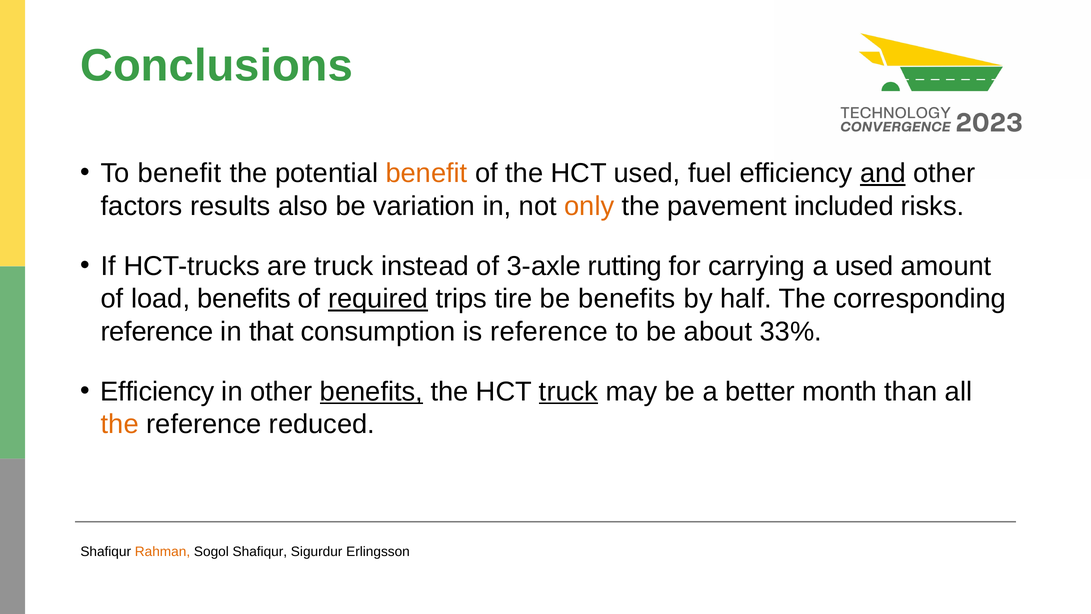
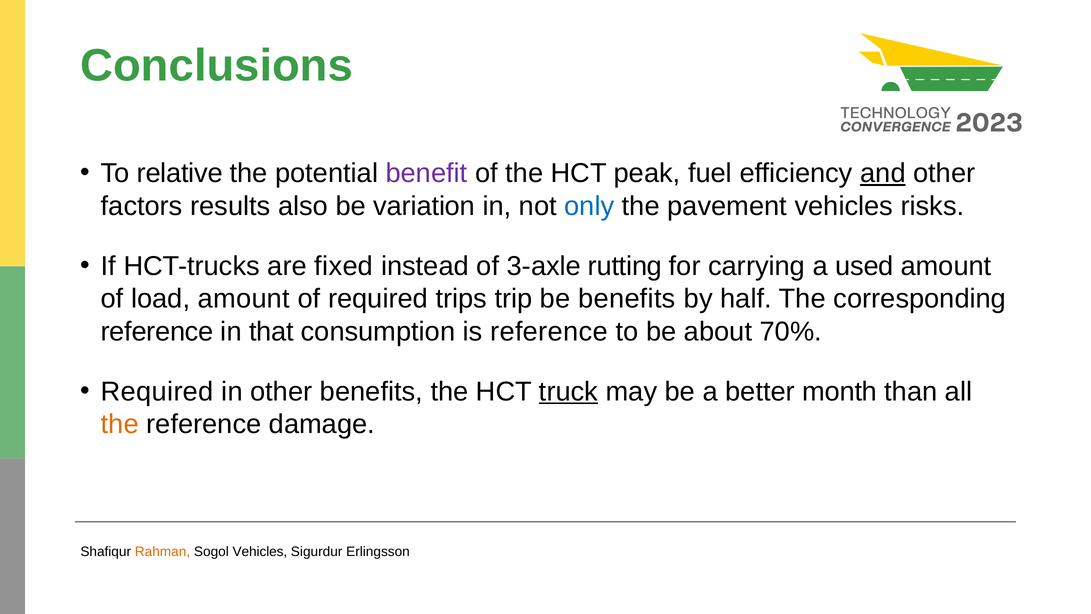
To benefit: benefit -> relative (180, 173)
benefit colour: orange -> purple (427, 173)
HCT used: used -> peak (647, 173)
only colour: orange -> blue (589, 206)
pavement included: included -> vehicles (844, 206)
are truck: truck -> fixed (344, 266)
load benefits: benefits -> amount (244, 299)
required underline: present -> none (378, 299)
tire: tire -> trip (514, 299)
33%: 33% -> 70% (791, 331)
Efficiency: Efficiency -> Required (157, 391)
benefits underline: present -> none (371, 391)
reduced: reduced -> damage (322, 424)
Sogol Shafiqur: Shafiqur -> Vehicles (260, 552)
